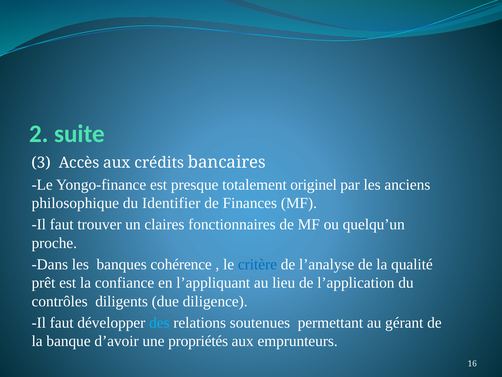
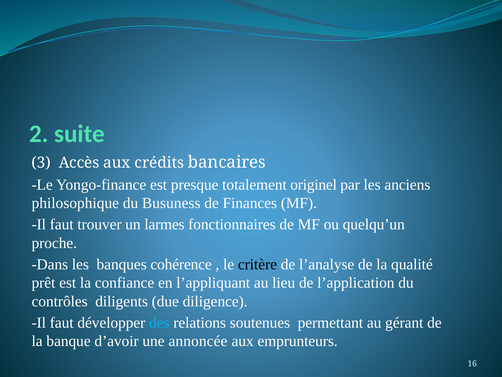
Identifier: Identifier -> Busuness (171, 203)
claires: claires -> larmes (164, 224)
critère colour: blue -> black (257, 264)
propriétés: propriétés -> annoncée (198, 341)
